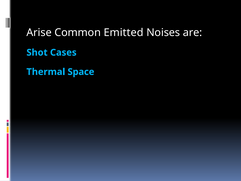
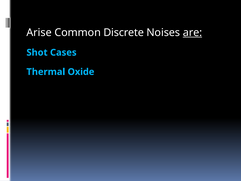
Emitted: Emitted -> Discrete (124, 32)
are underline: none -> present (192, 32)
Space: Space -> Oxide (81, 72)
